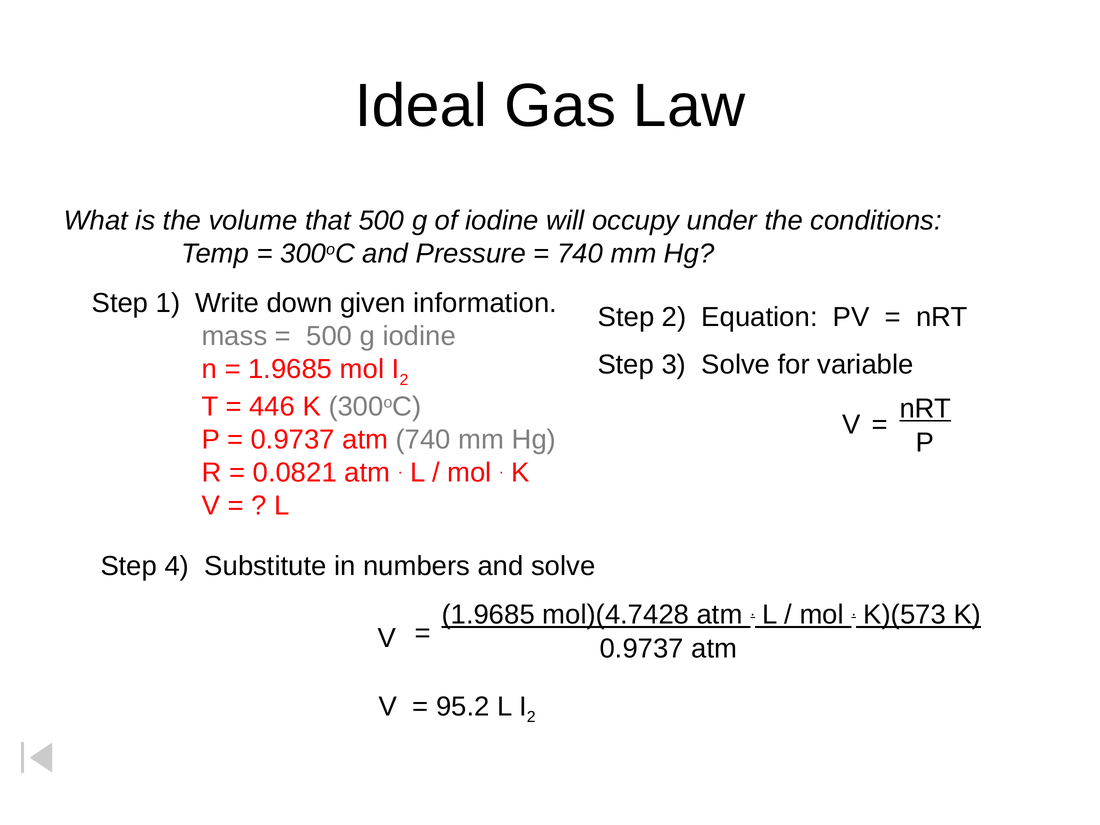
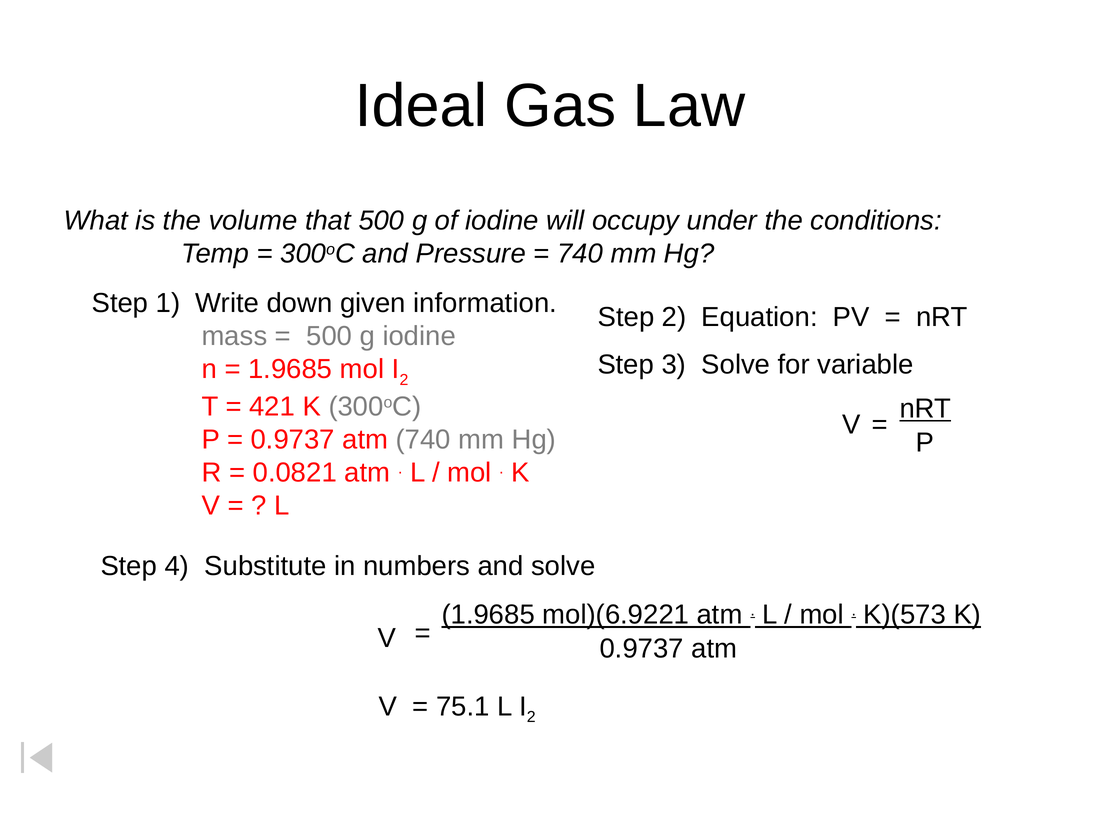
446: 446 -> 421 (272, 407)
mol)(4.7428: mol)(4.7428 -> mol)(6.9221 (616, 615)
95.2: 95.2 -> 75.1 (463, 707)
